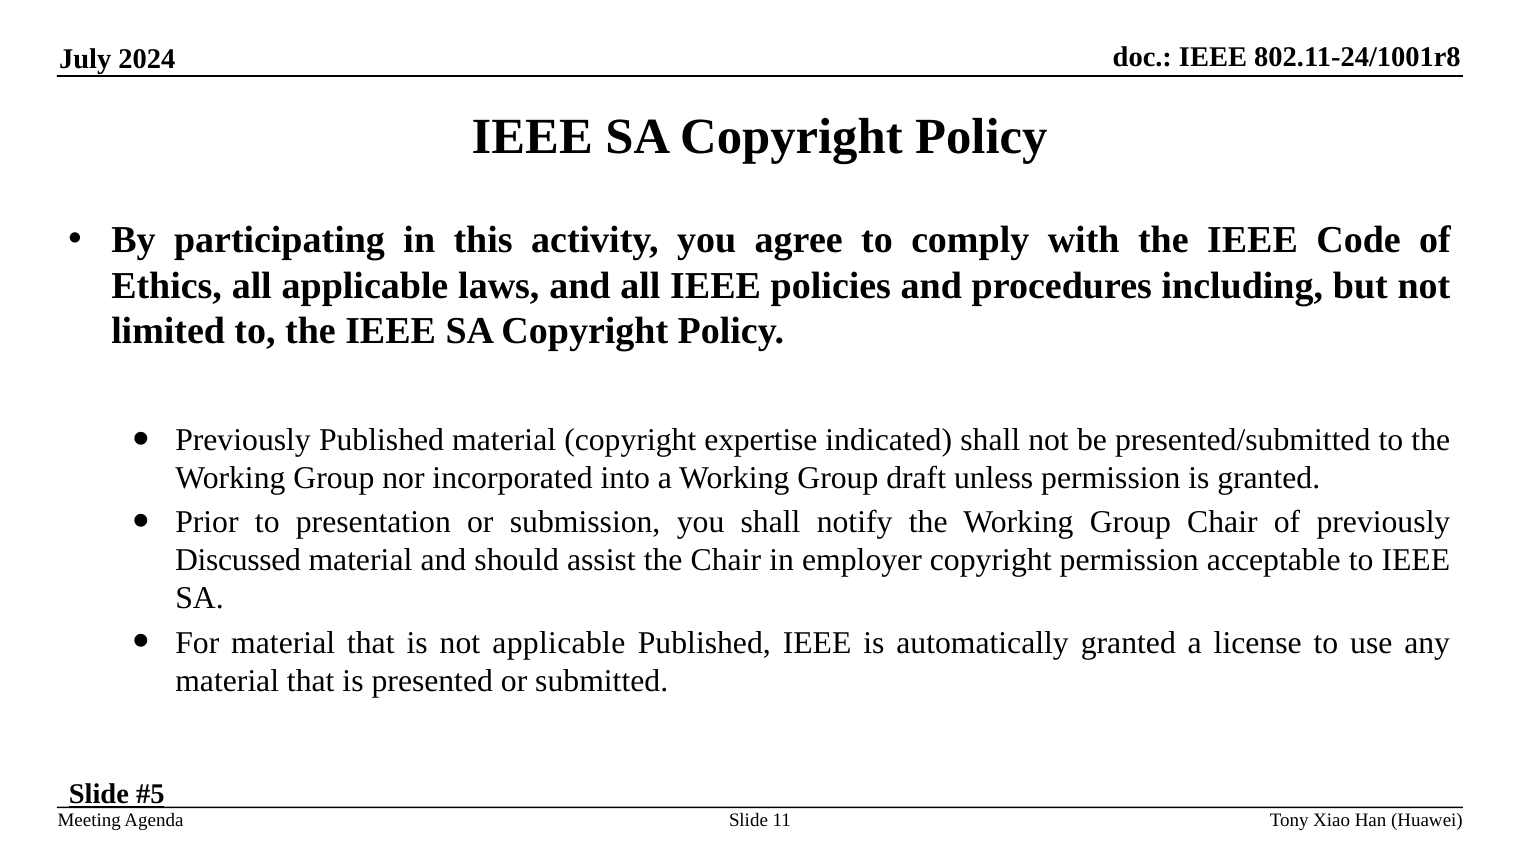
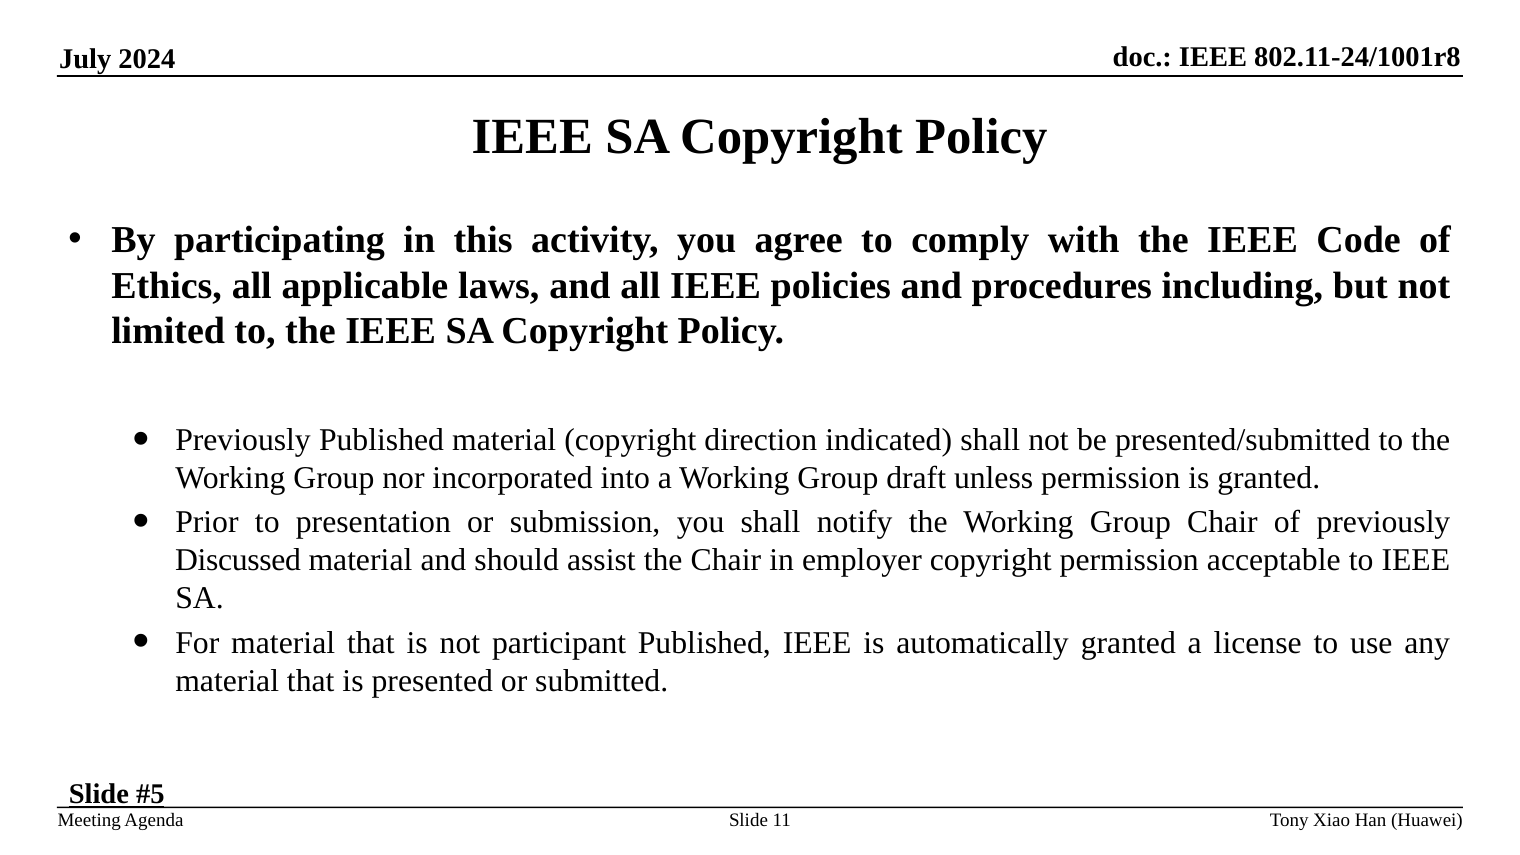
expertise: expertise -> direction (761, 440)
not applicable: applicable -> participant (559, 643)
